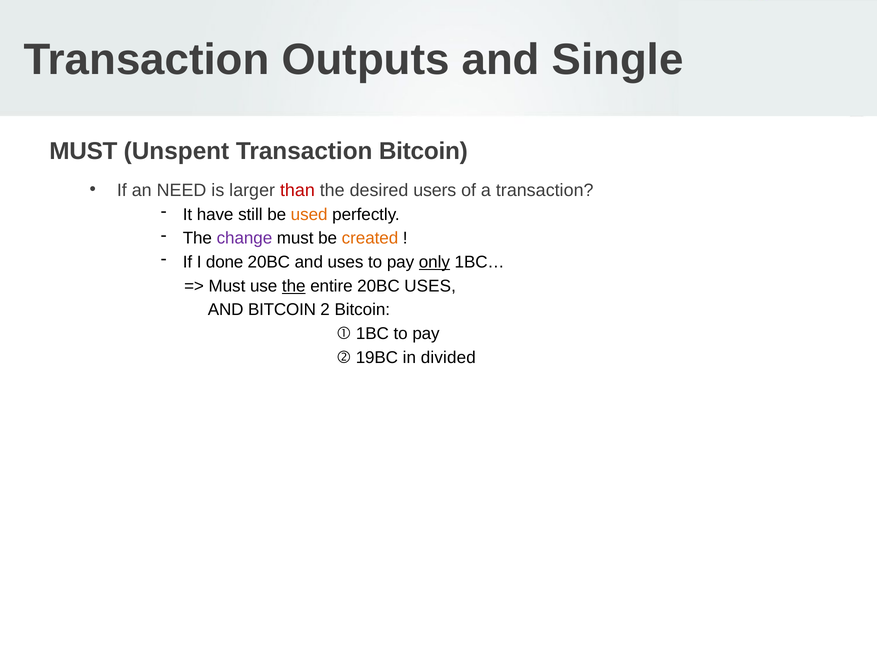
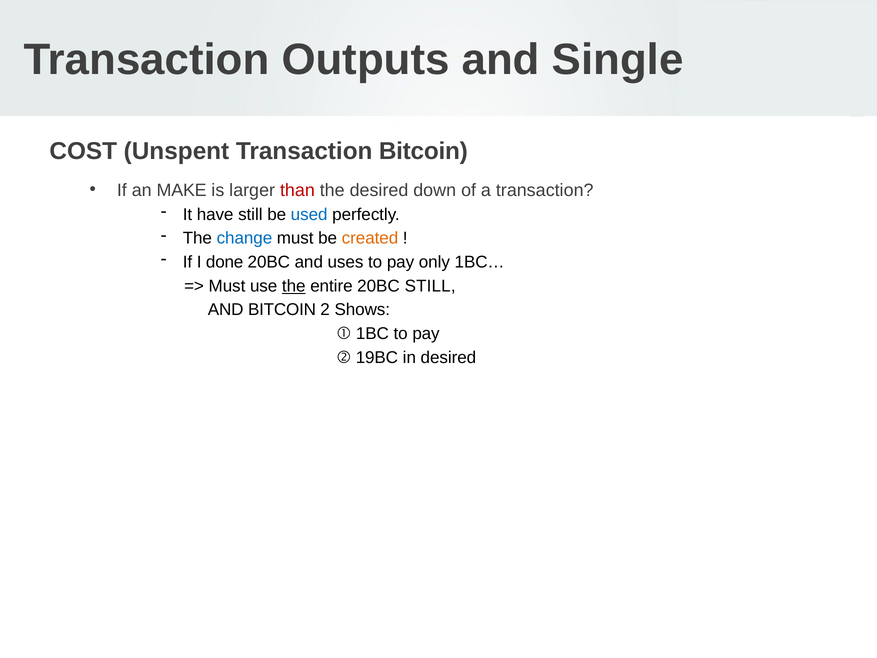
MUST: MUST -> COST (83, 151)
NEED: NEED -> MAKE (182, 190)
users: users -> down (435, 190)
used colour: orange -> blue (309, 214)
change colour: purple -> blue (244, 238)
only underline: present -> none (434, 262)
20BC USES: USES -> STILL (430, 286)
2 Bitcoin: Bitcoin -> Shows (362, 310)
in divided: divided -> desired (448, 357)
